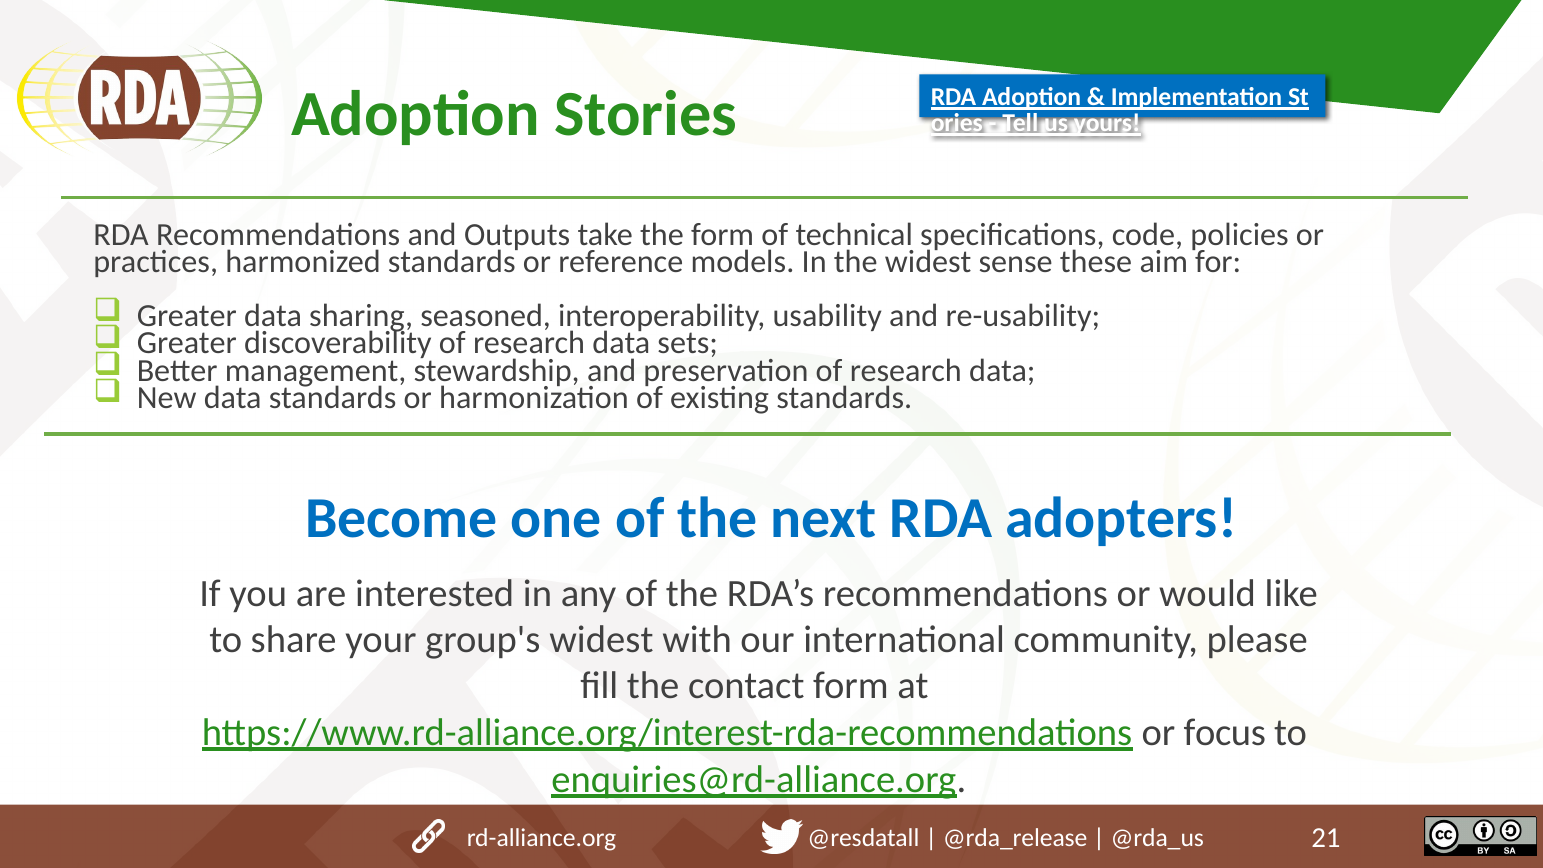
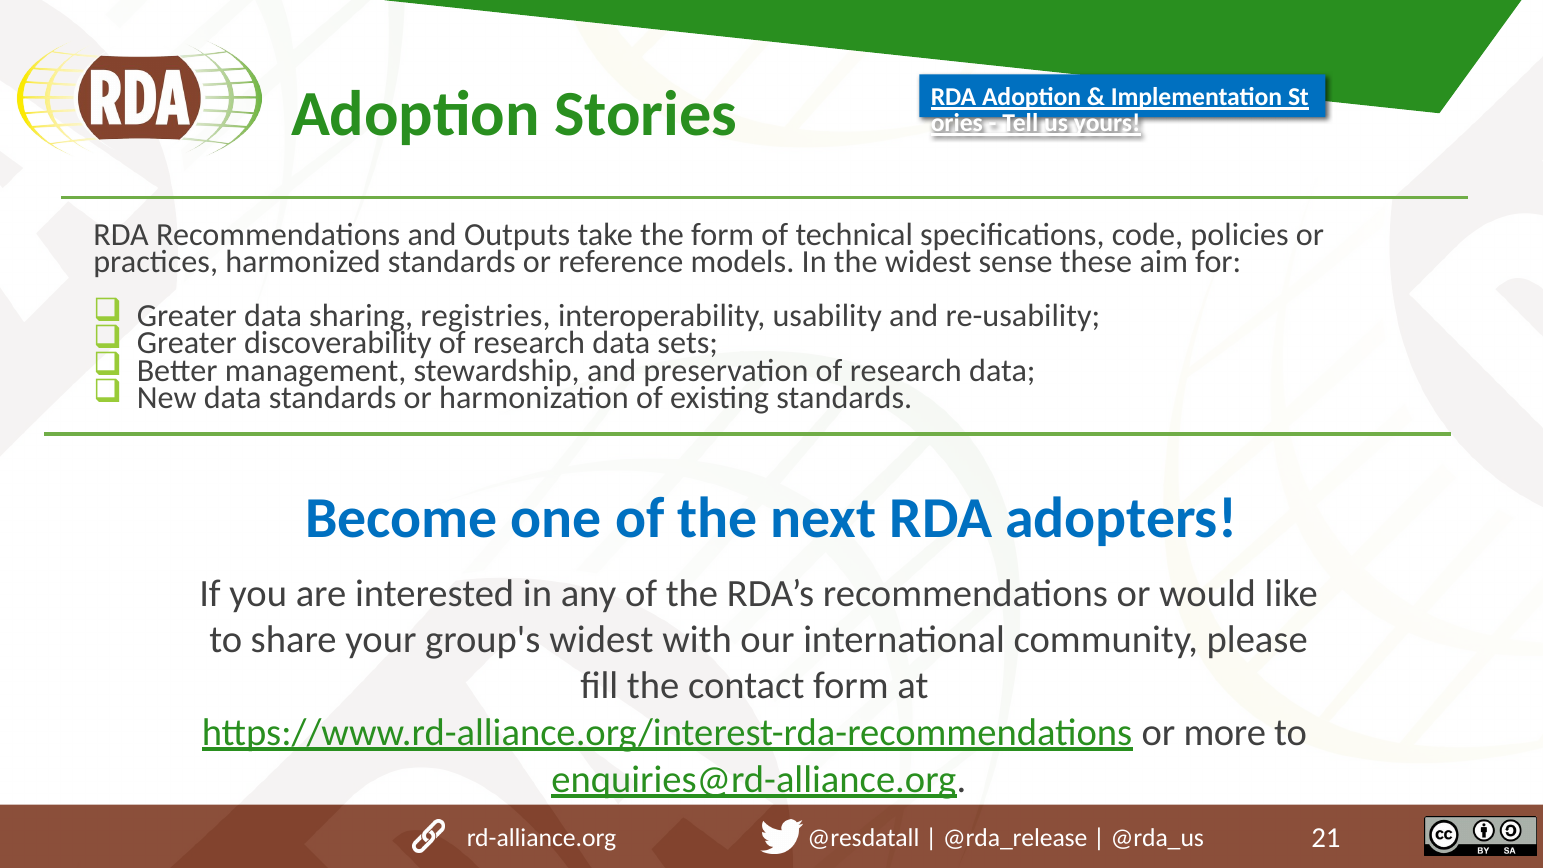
seasoned: seasoned -> registries (485, 316)
focus: focus -> more (1225, 732)
